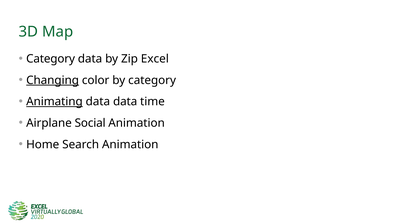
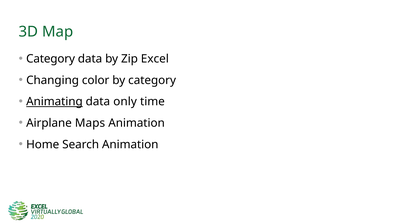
Changing underline: present -> none (53, 80)
data data: data -> only (125, 102)
Social: Social -> Maps (90, 123)
